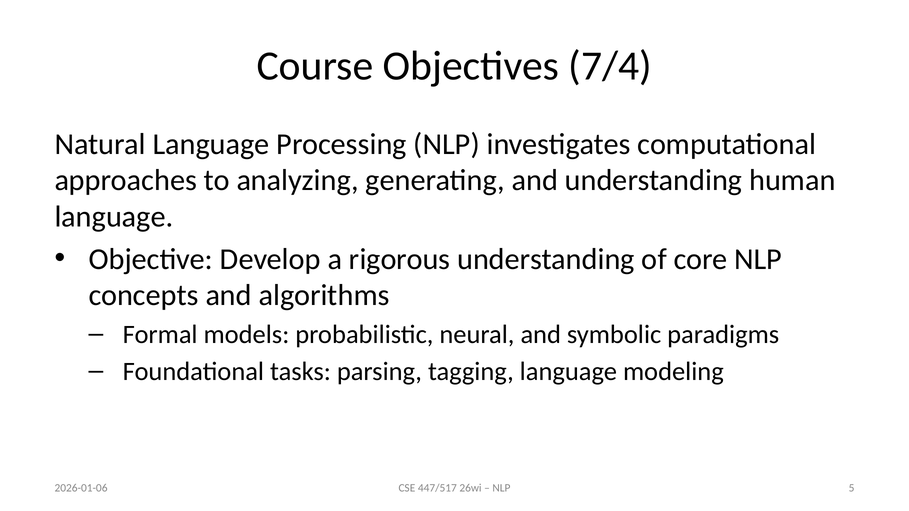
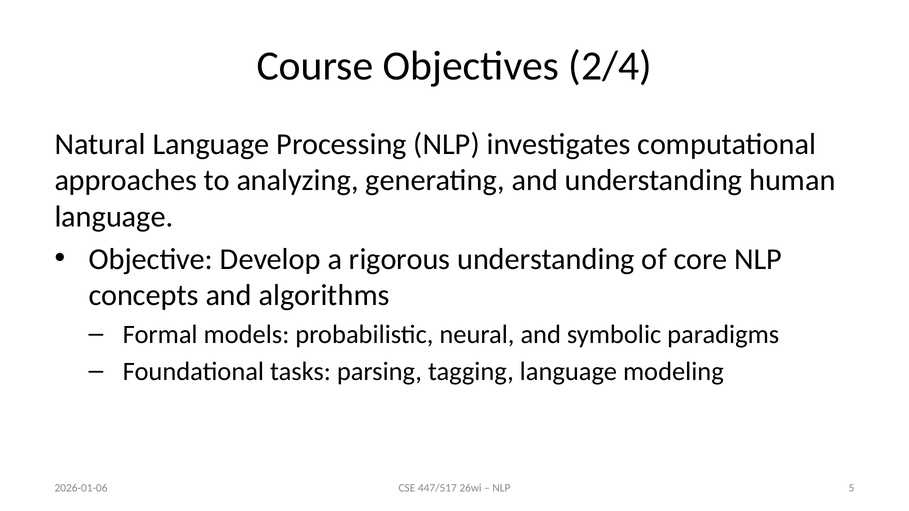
7/4: 7/4 -> 2/4 (610, 66)
